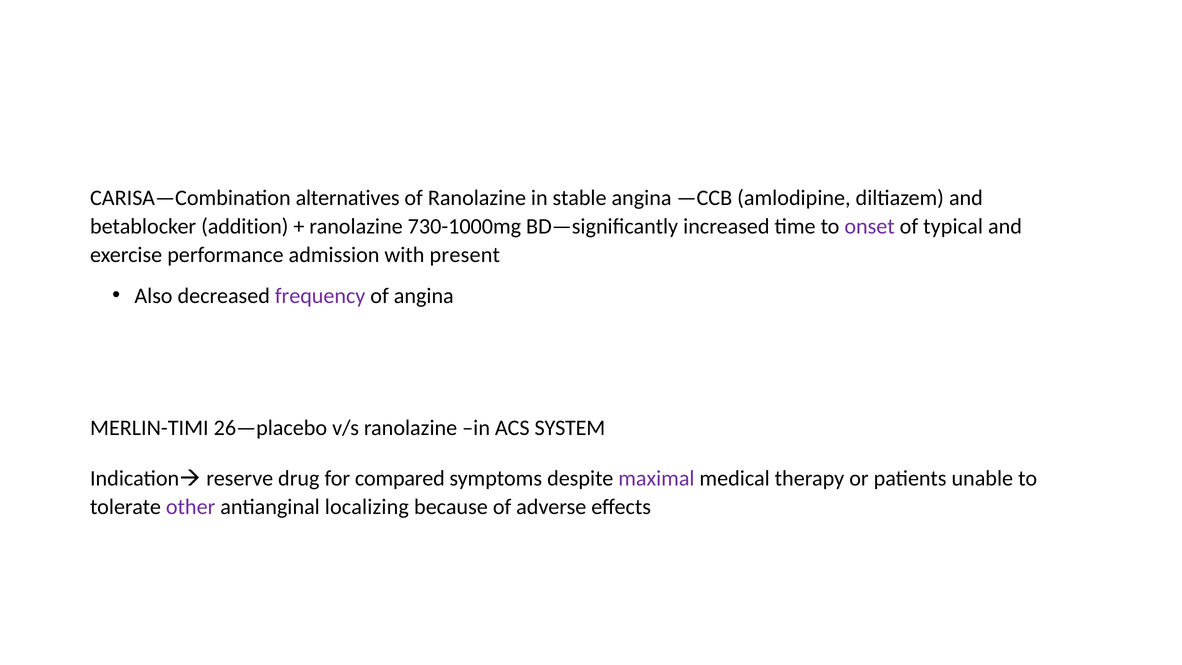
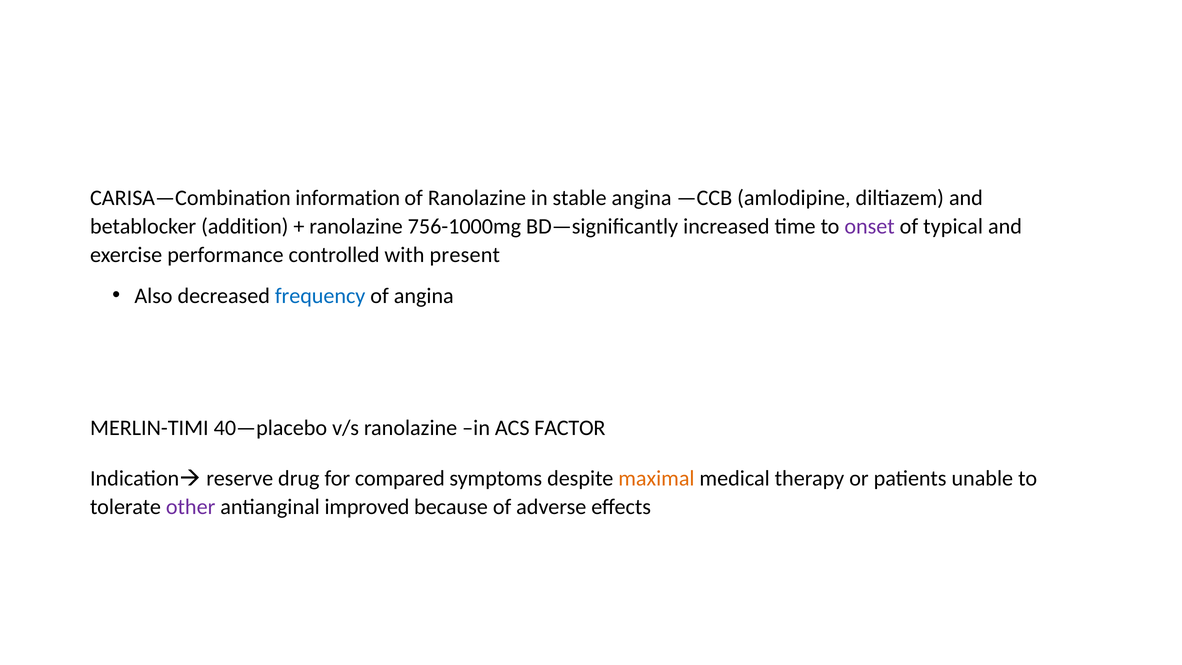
alternatives: alternatives -> information (348, 198)
730-1000mg: 730-1000mg -> 756-1000mg (464, 227)
admission: admission -> controlled (334, 255)
frequency colour: purple -> blue (320, 296)
26—placebo: 26—placebo -> 40—placebo (270, 428)
SYSTEM: SYSTEM -> FACTOR (570, 428)
maximal colour: purple -> orange (656, 479)
localizing: localizing -> improved (367, 507)
